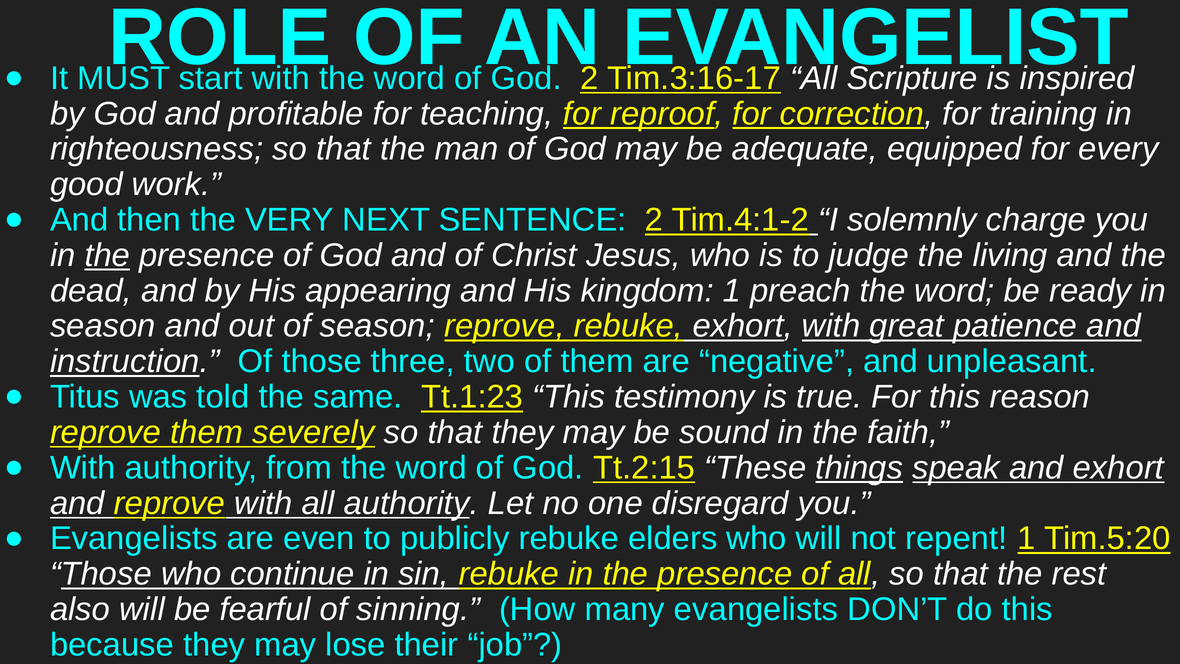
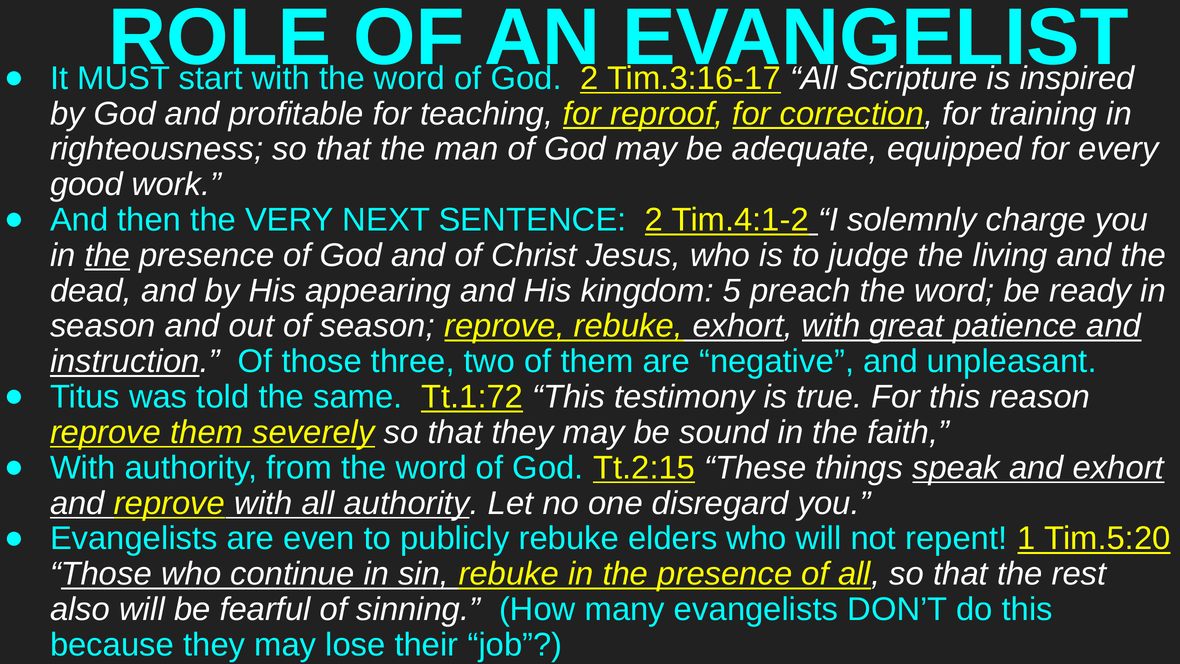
kingdom 1: 1 -> 5 (732, 291)
Tt.1:23: Tt.1:23 -> Tt.1:72 (472, 397)
things underline: present -> none (859, 468)
